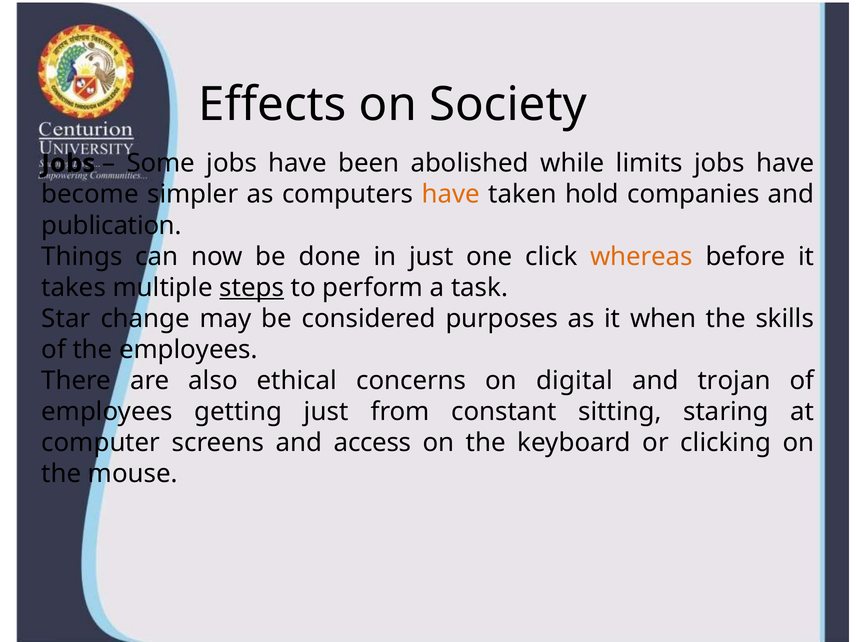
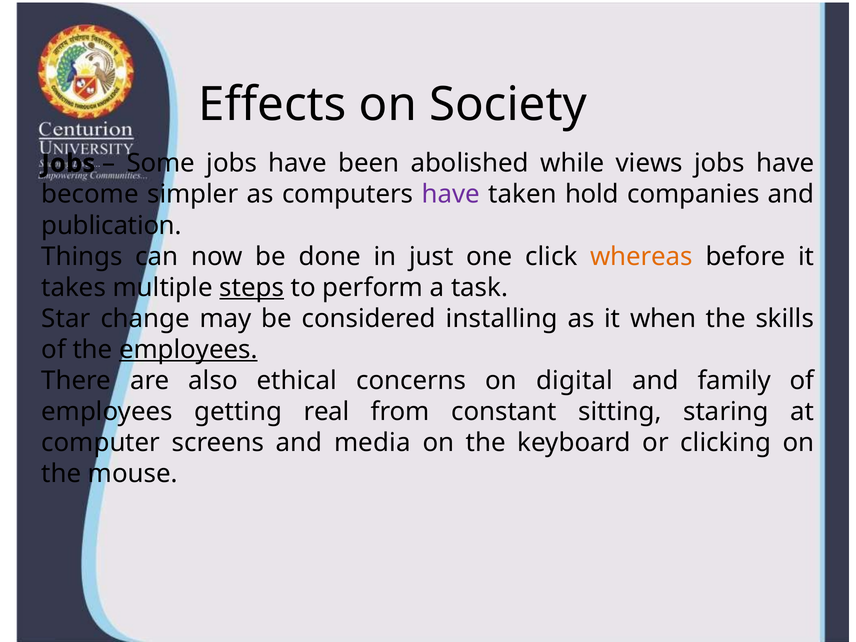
limits: limits -> views (649, 163)
have colour: orange -> purple (451, 194)
purposes: purposes -> installing (502, 319)
employees underline: none -> present (188, 350)
trojan: trojan -> family (734, 381)
getting just: just -> real (326, 412)
access: access -> media (372, 443)
